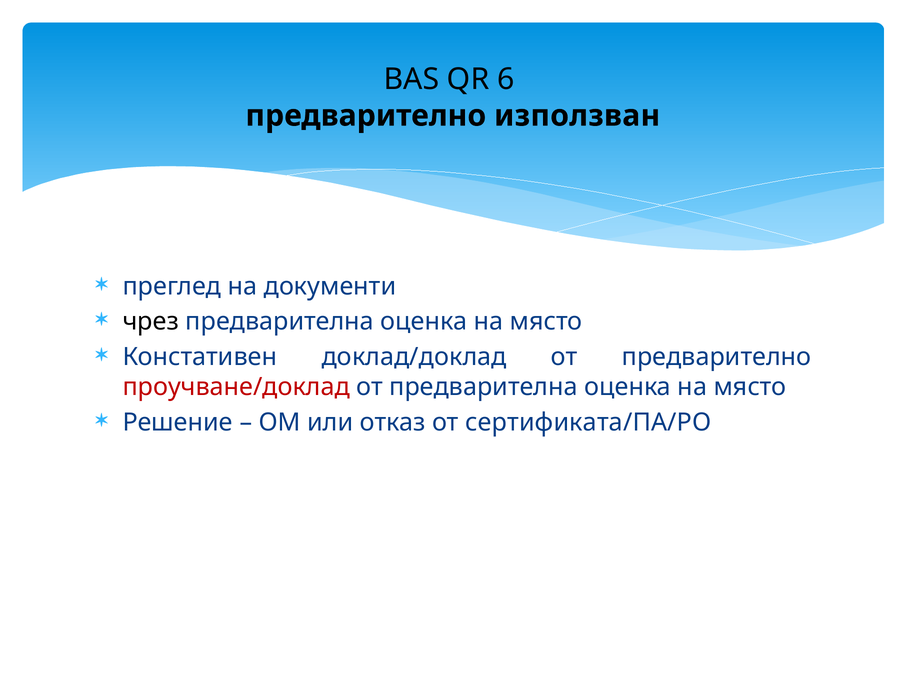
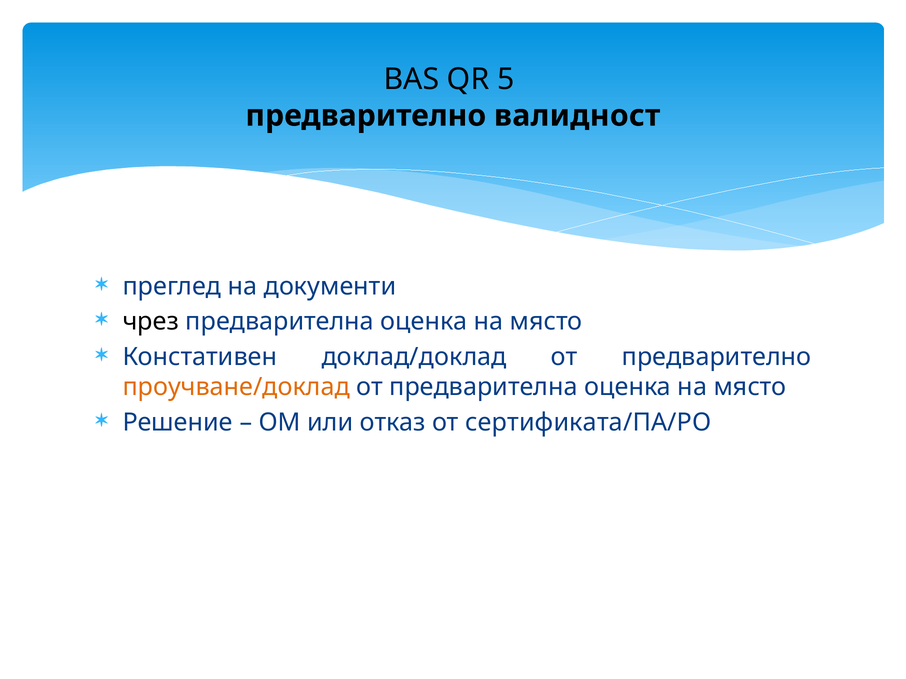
6: 6 -> 5 (506, 80)
използван: използван -> валидност (577, 116)
проучване/доклад colour: red -> orange (236, 387)
